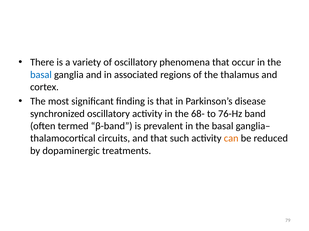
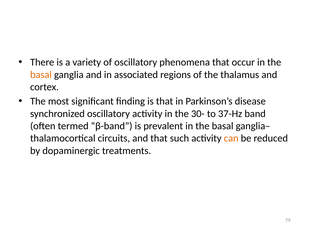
basal colour: blue -> orange (41, 75)
68-: 68- -> 30- (198, 114)
76-Hz: 76-Hz -> 37-Hz (230, 114)
